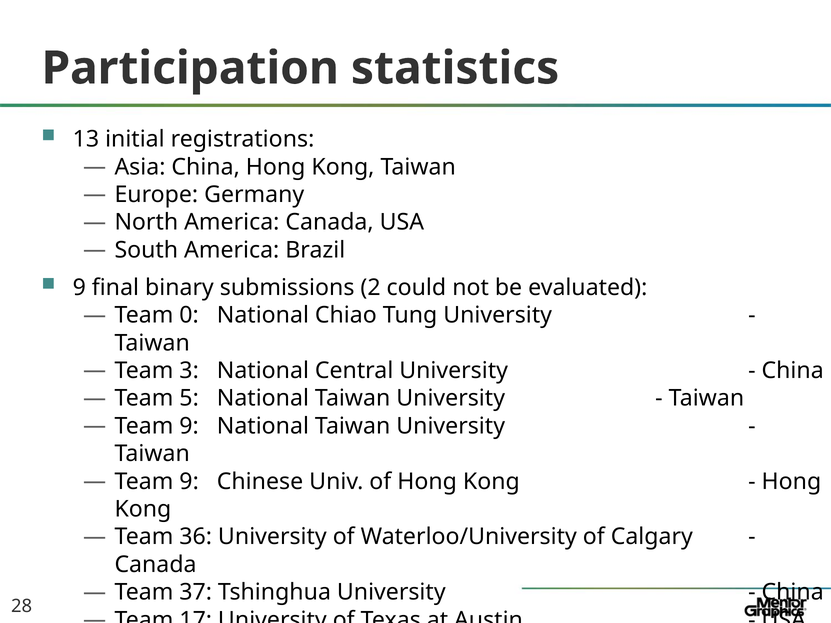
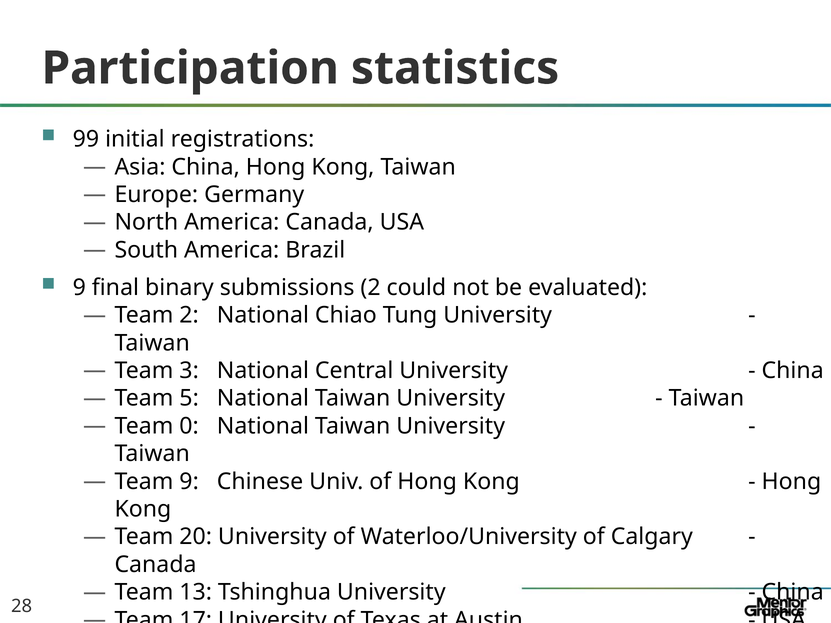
13: 13 -> 99 (86, 139)
Team 0: 0 -> 2 (189, 315)
9: 9 -> 0 (189, 426)
36: 36 -> 20 (196, 537)
37: 37 -> 13 (196, 592)
